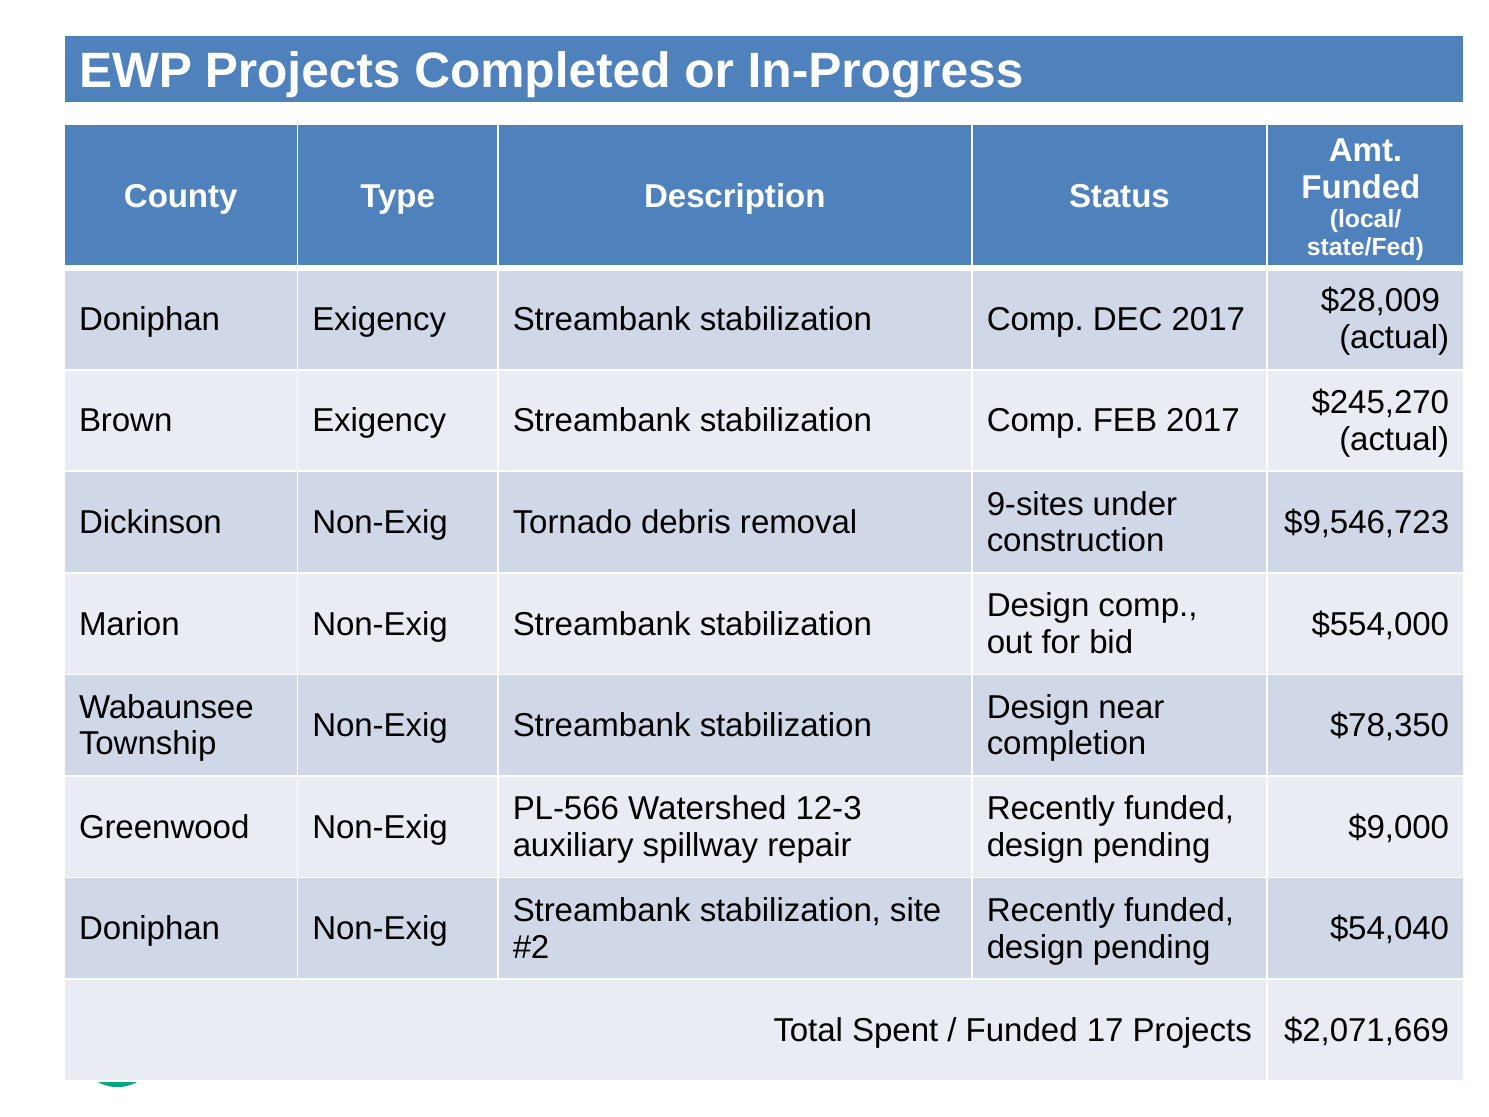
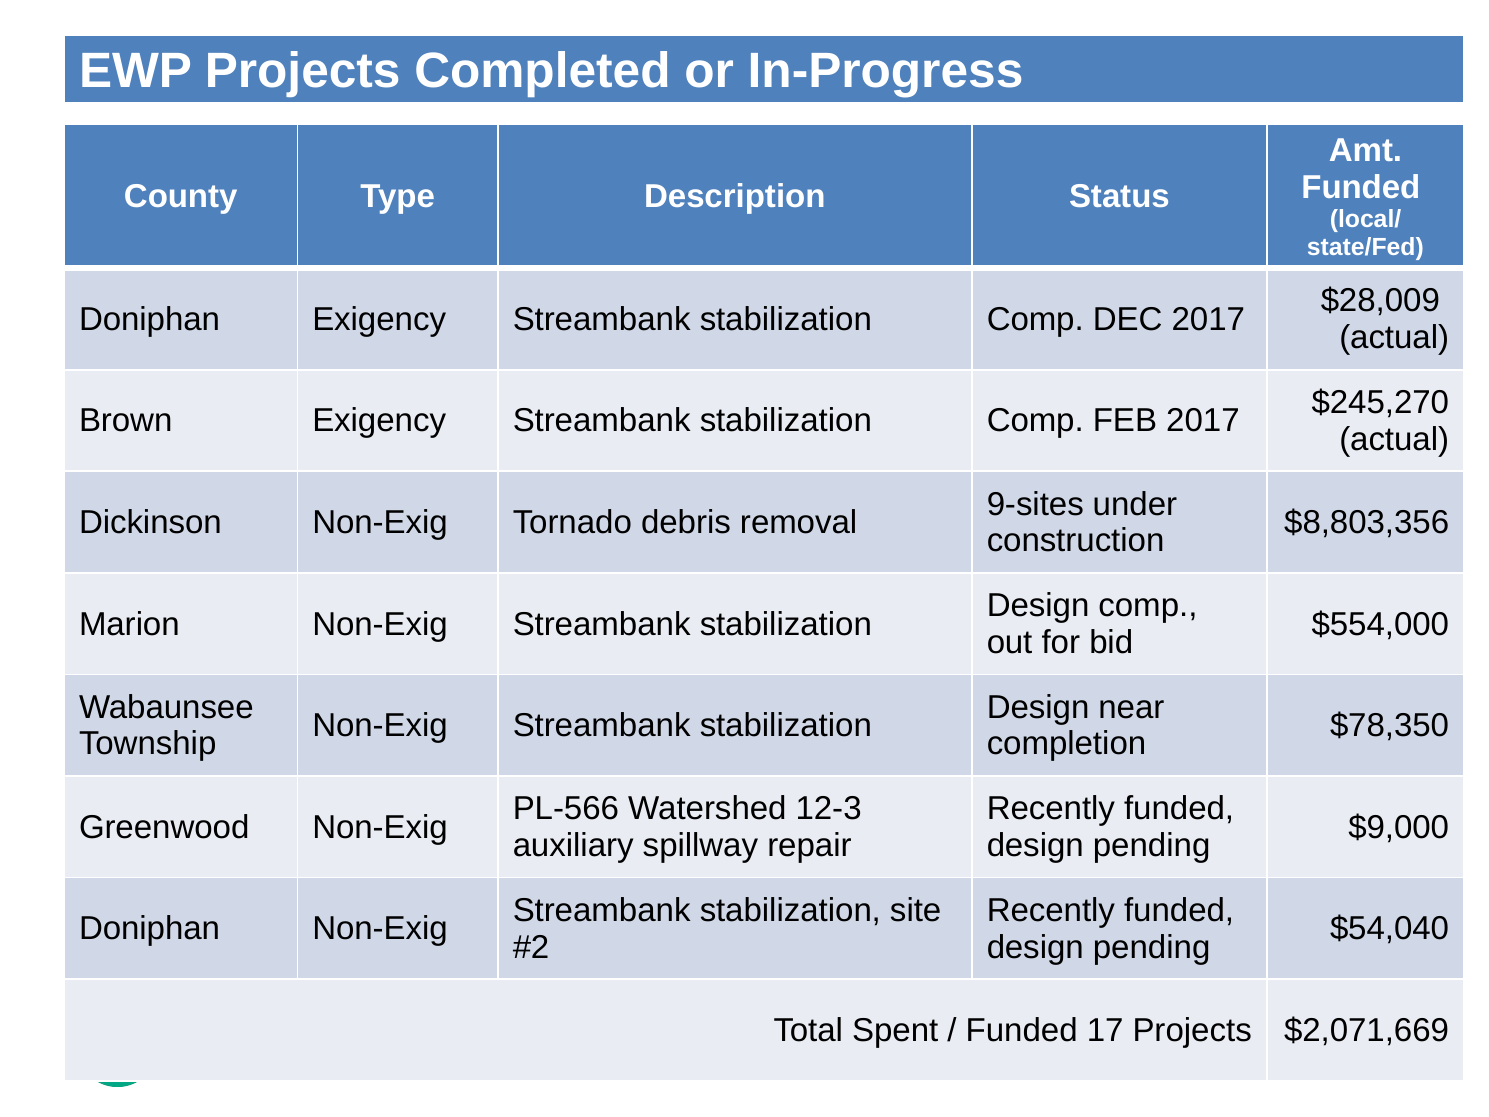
$9,546,723: $9,546,723 -> $8,803,356 (1367, 522)
